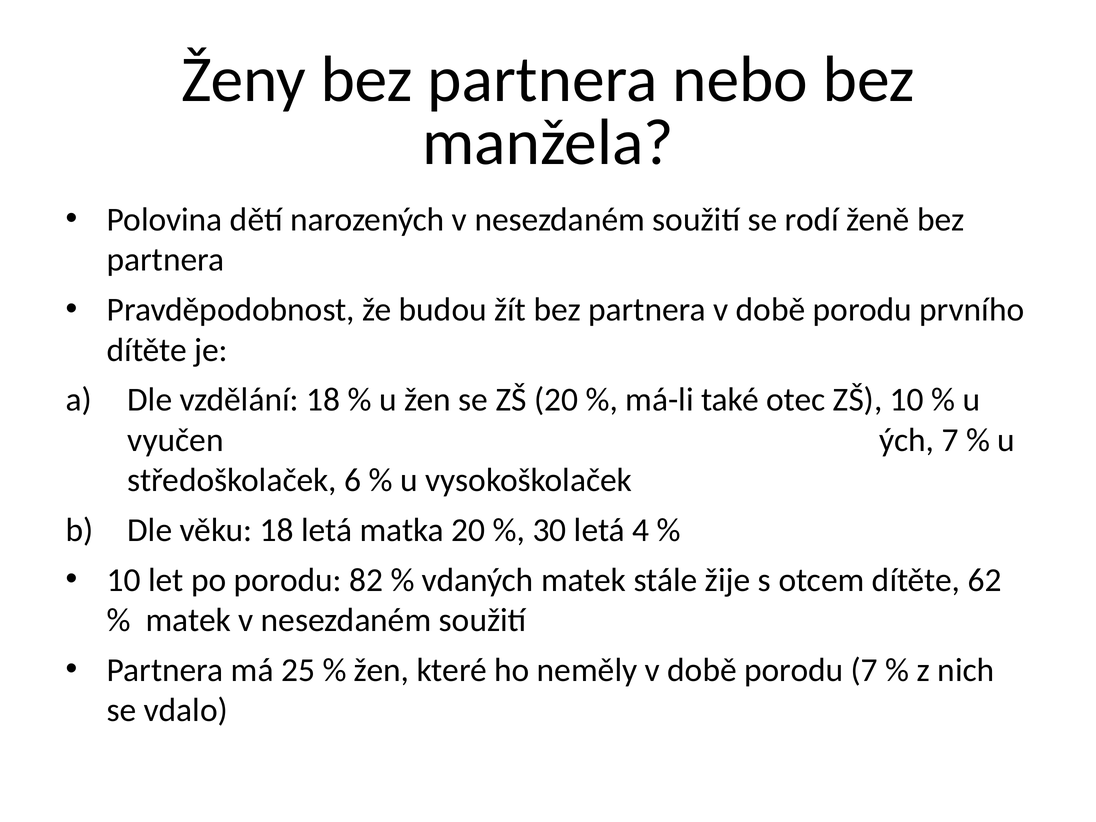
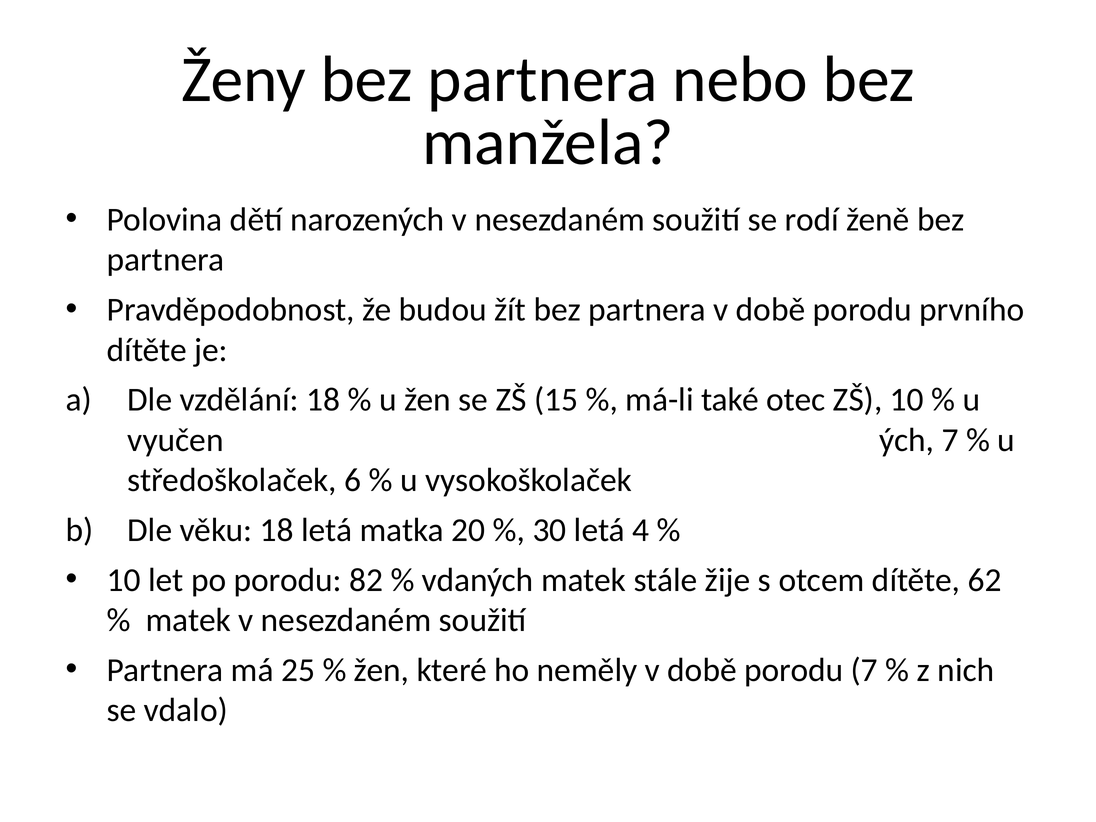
ZŠ 20: 20 -> 15 (556, 400)
